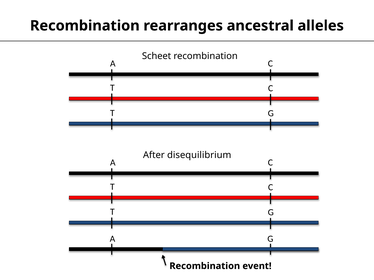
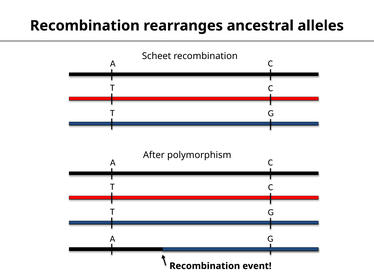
disequilibrium: disequilibrium -> polymorphism (199, 155)
